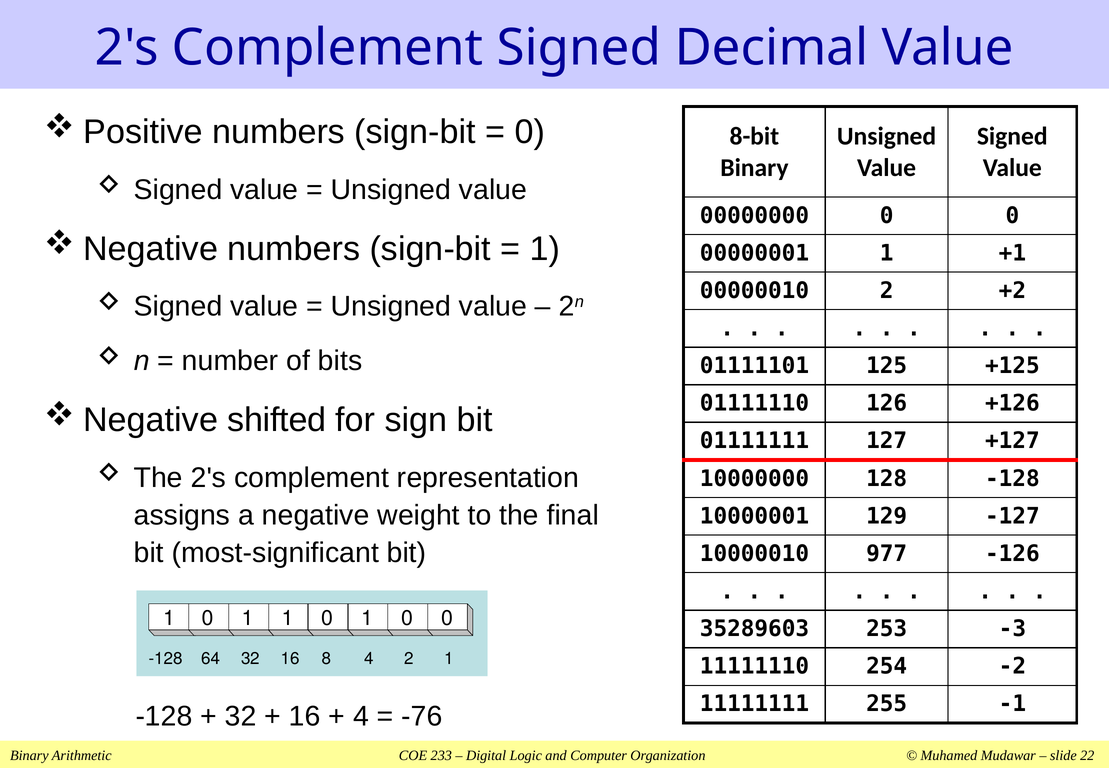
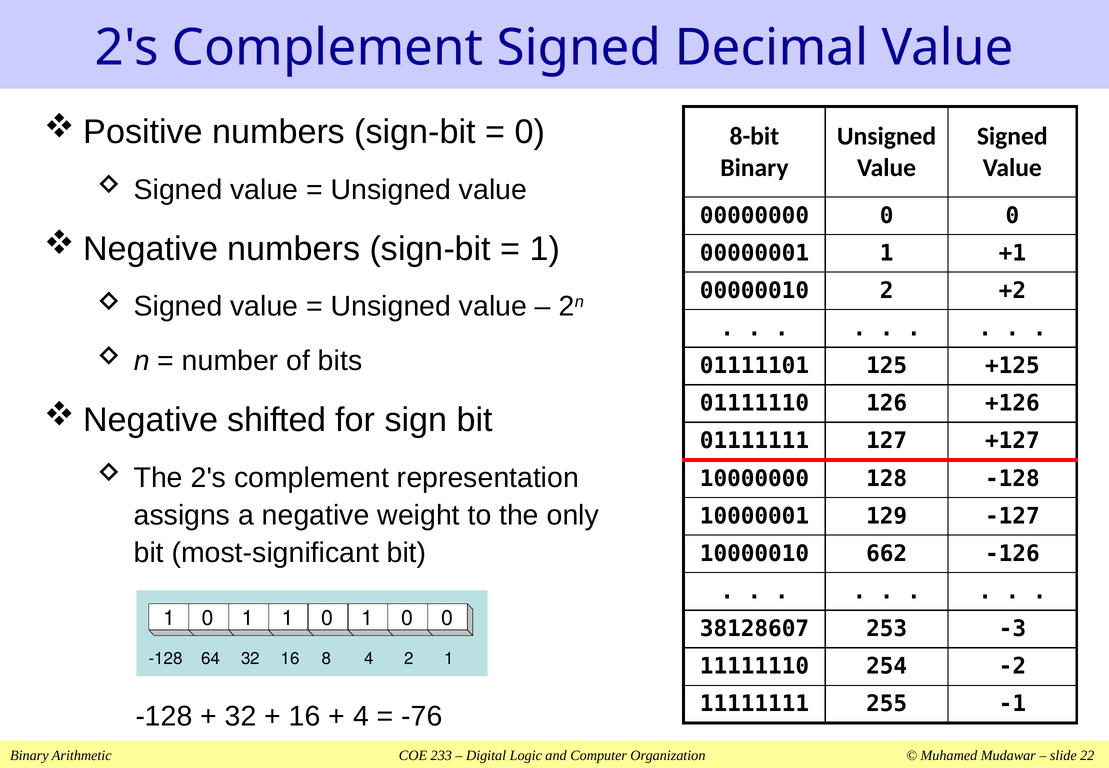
final: final -> only (573, 515)
977: 977 -> 662 (887, 554)
35289603: 35289603 -> 38128607 (754, 629)
